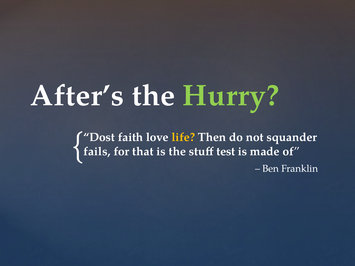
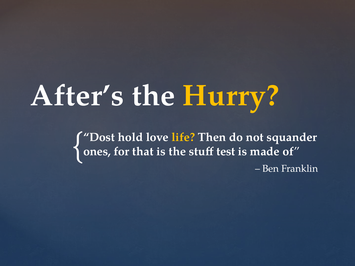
Hurry colour: light green -> yellow (231, 96)
faith: faith -> hold (130, 137)
fails: fails -> ones (97, 152)
